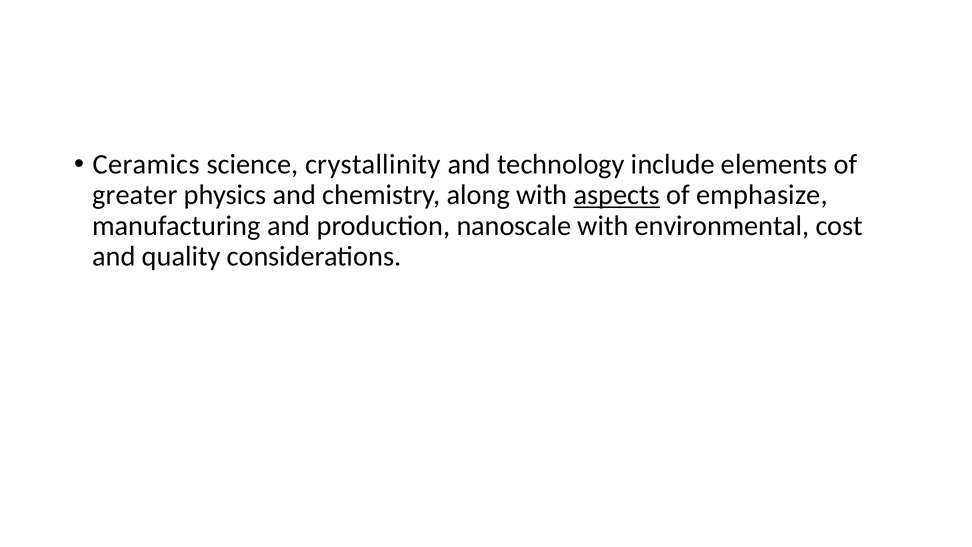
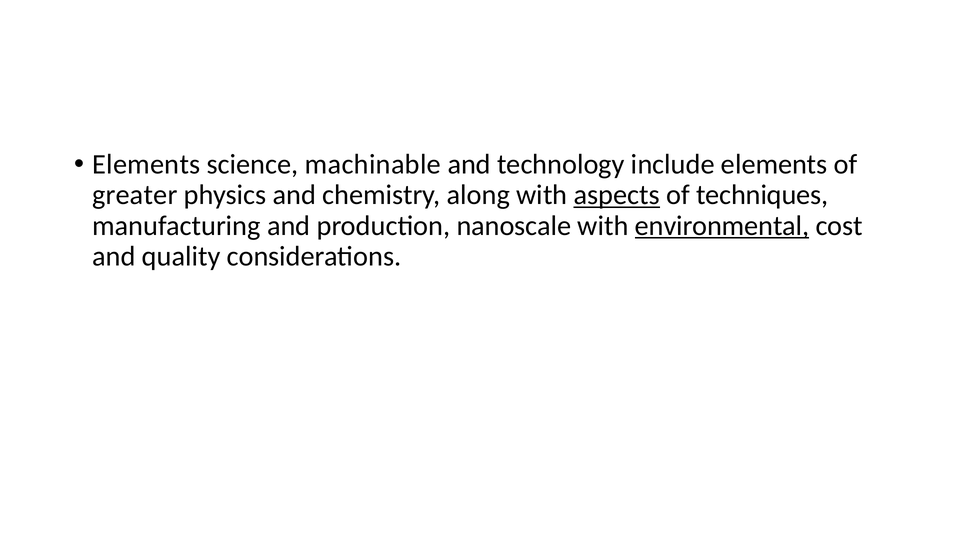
Ceramics: Ceramics -> Elements (146, 164)
crystallinity: crystallinity -> machinable (373, 164)
emphasize: emphasize -> techniques (762, 195)
environmental underline: none -> present (722, 226)
